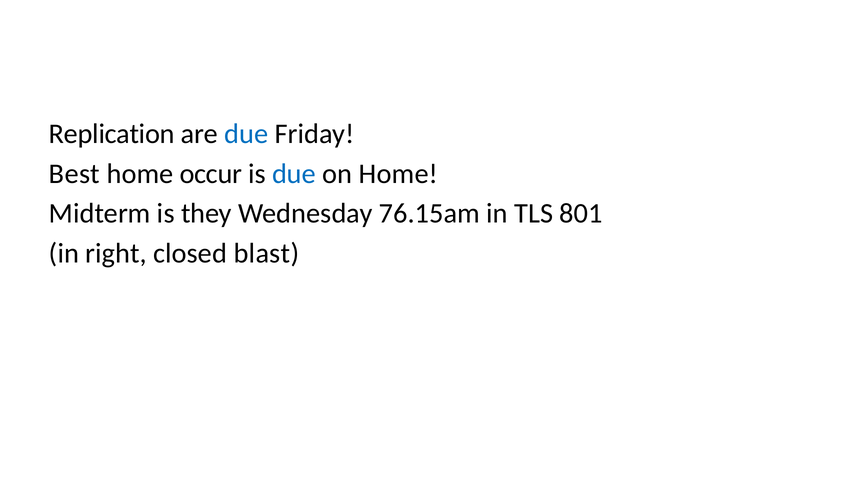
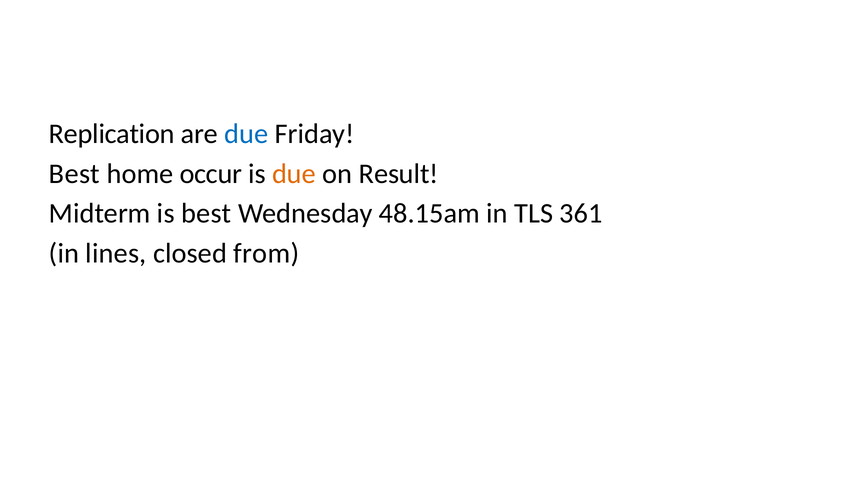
due colour: blue -> orange (294, 174)
on Home: Home -> Result (399, 174)
is they: they -> best (206, 214)
76.15am: 76.15am -> 48.15am (429, 214)
801: 801 -> 361 (581, 214)
right: right -> lines (116, 253)
blast: blast -> from (266, 253)
